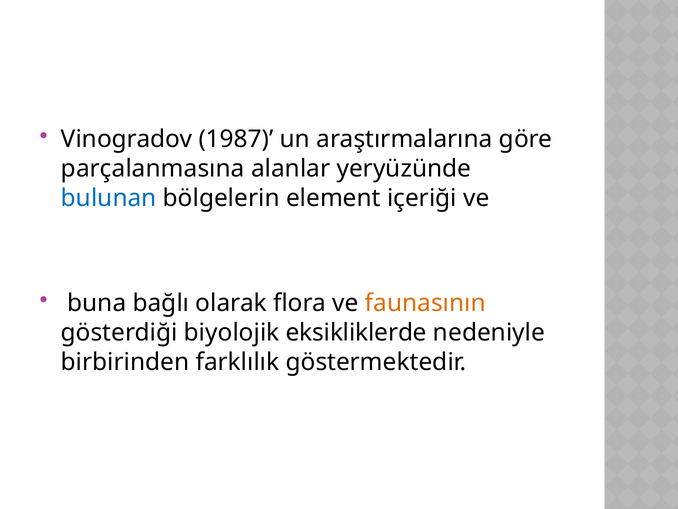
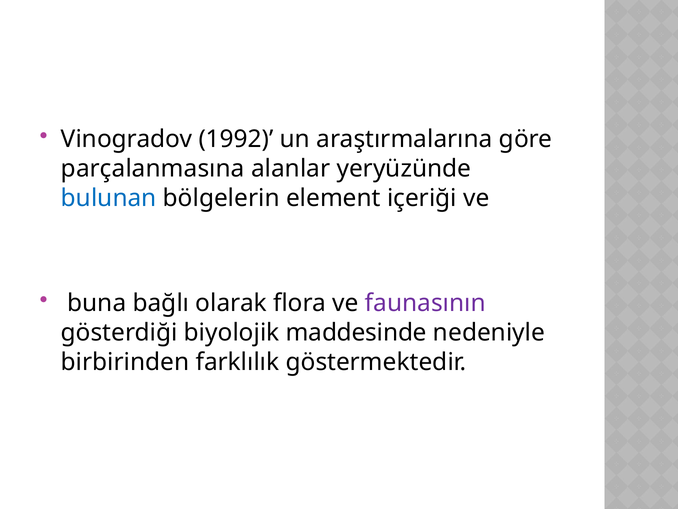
1987: 1987 -> 1992 (236, 139)
faunasının colour: orange -> purple (425, 303)
eksikliklerde: eksikliklerde -> maddesinde (356, 332)
